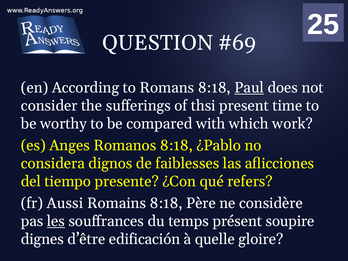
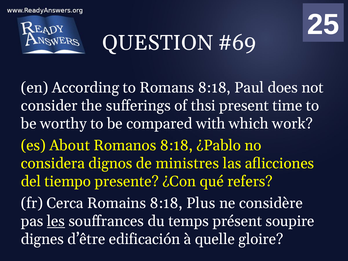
Paul underline: present -> none (249, 88)
Anges: Anges -> About (70, 145)
faiblesses: faiblesses -> ministres (187, 163)
Aussi: Aussi -> Cerca (65, 203)
Père: Père -> Plus (201, 203)
